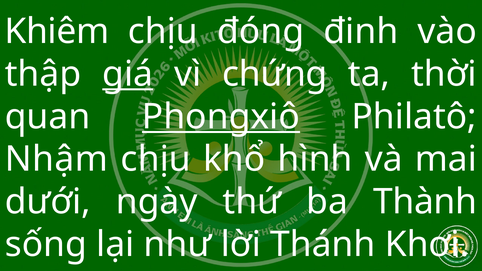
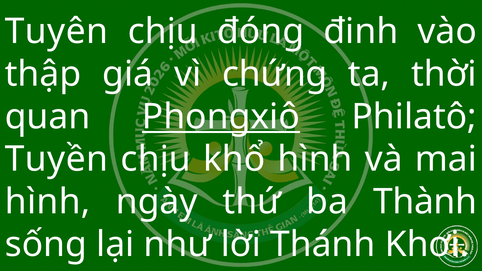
Khiêm: Khiêm -> Tuyên (56, 32)
giá underline: present -> none (128, 74)
Nhậm: Nhậm -> Tuyền (56, 159)
dưới: dưới -> hình (48, 202)
